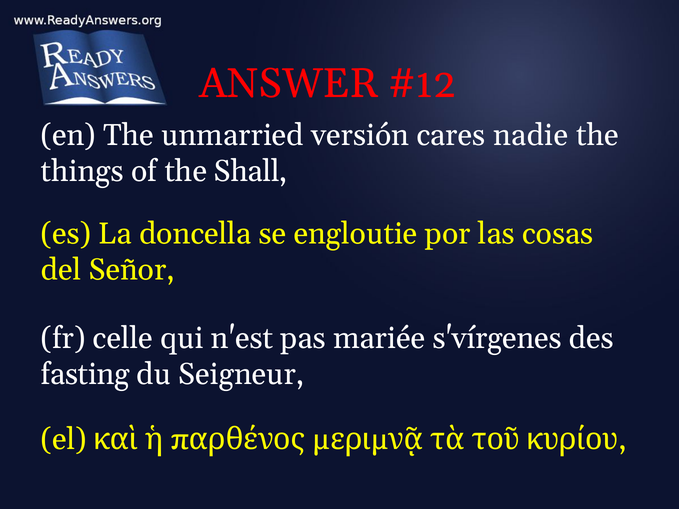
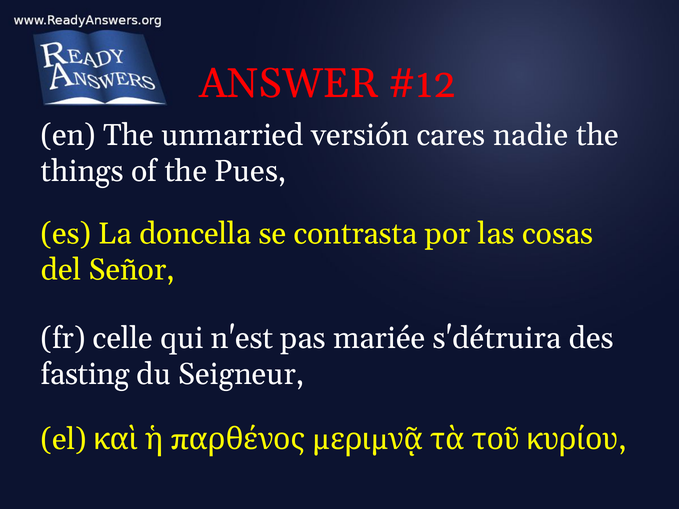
Shall: Shall -> Pues (250, 171)
engloutie: engloutie -> contrasta (356, 234)
s'vírgenes: s'vírgenes -> s'détruira (497, 338)
